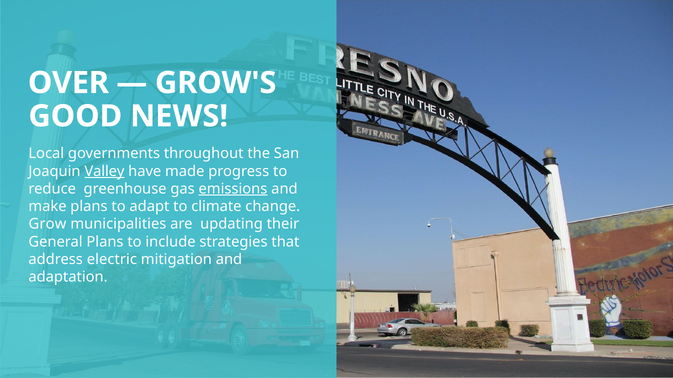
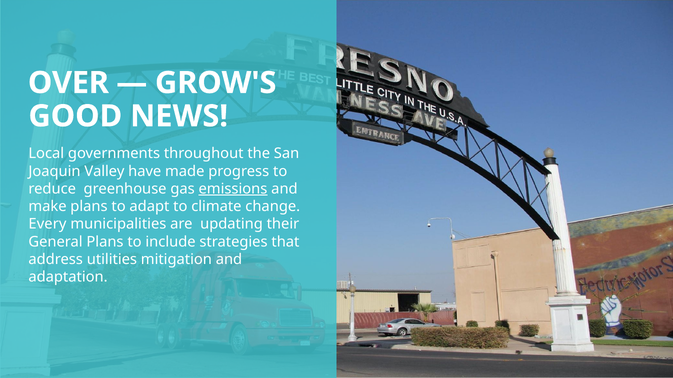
Valley underline: present -> none (104, 171)
Grow: Grow -> Every (47, 224)
electric: electric -> utilities (112, 260)
